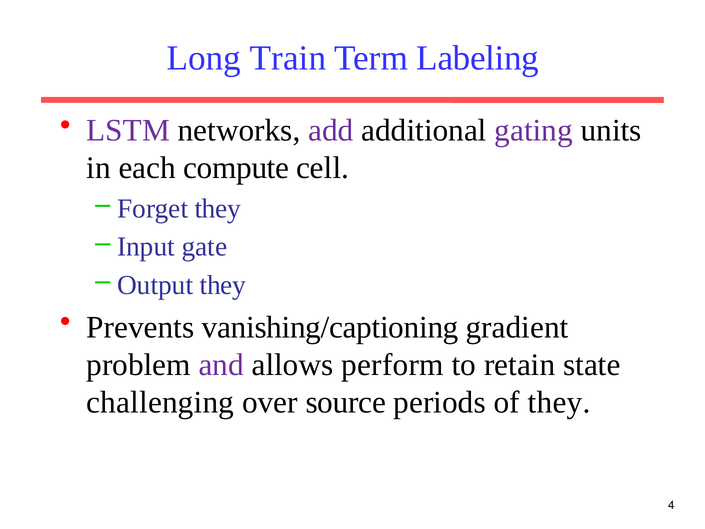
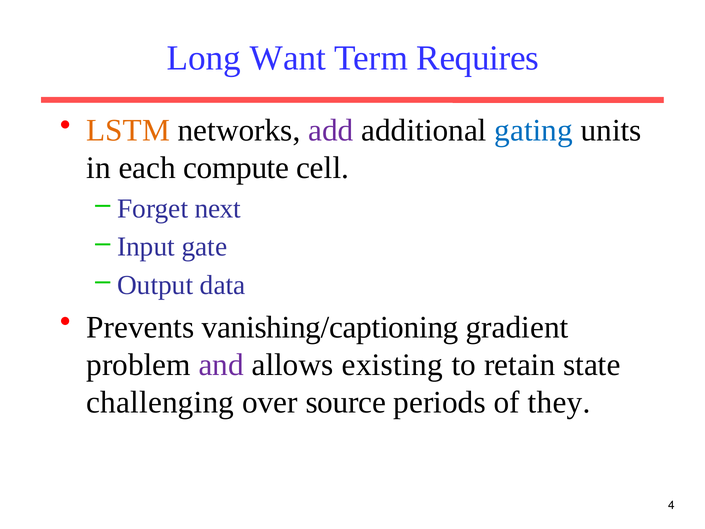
Train: Train -> Want (288, 58)
Labeling: Labeling -> Requires (478, 58)
LSTM colour: purple -> orange (128, 130)
gating colour: purple -> blue (534, 130)
Forget they: they -> next (218, 208)
Output they: they -> data (223, 285)
perform: perform -> existing (392, 365)
